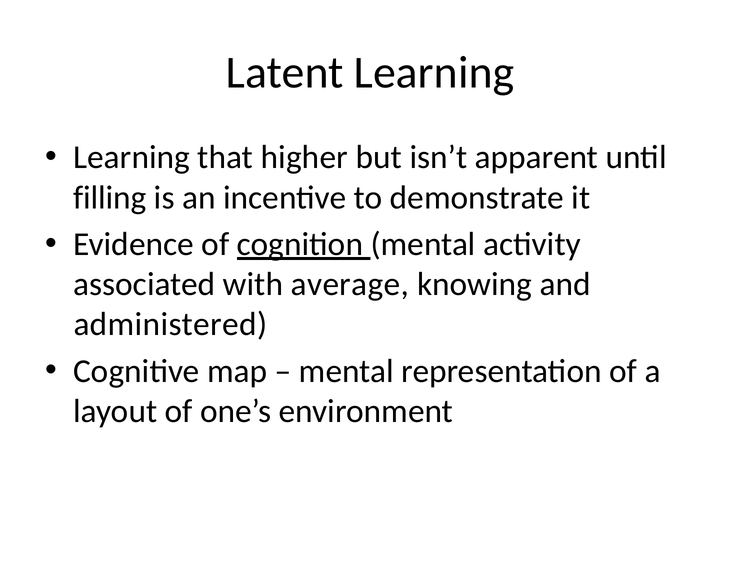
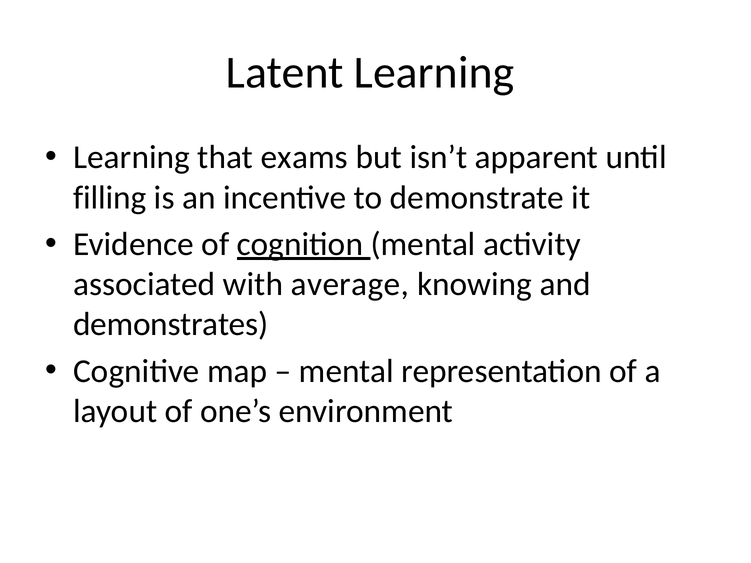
higher: higher -> exams (304, 158)
administered: administered -> demonstrates (171, 324)
